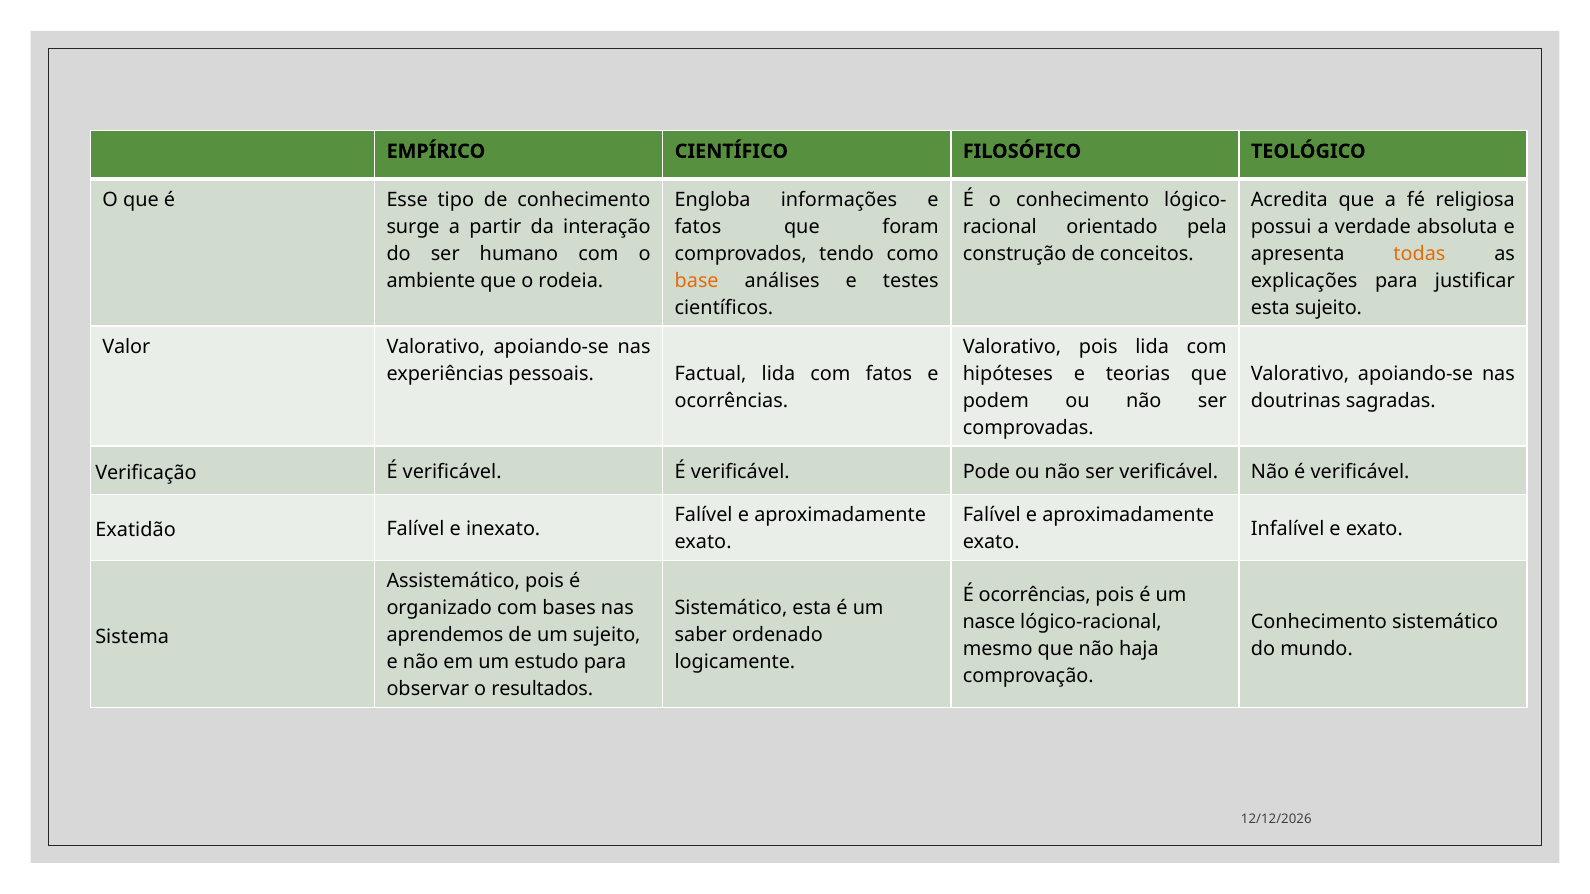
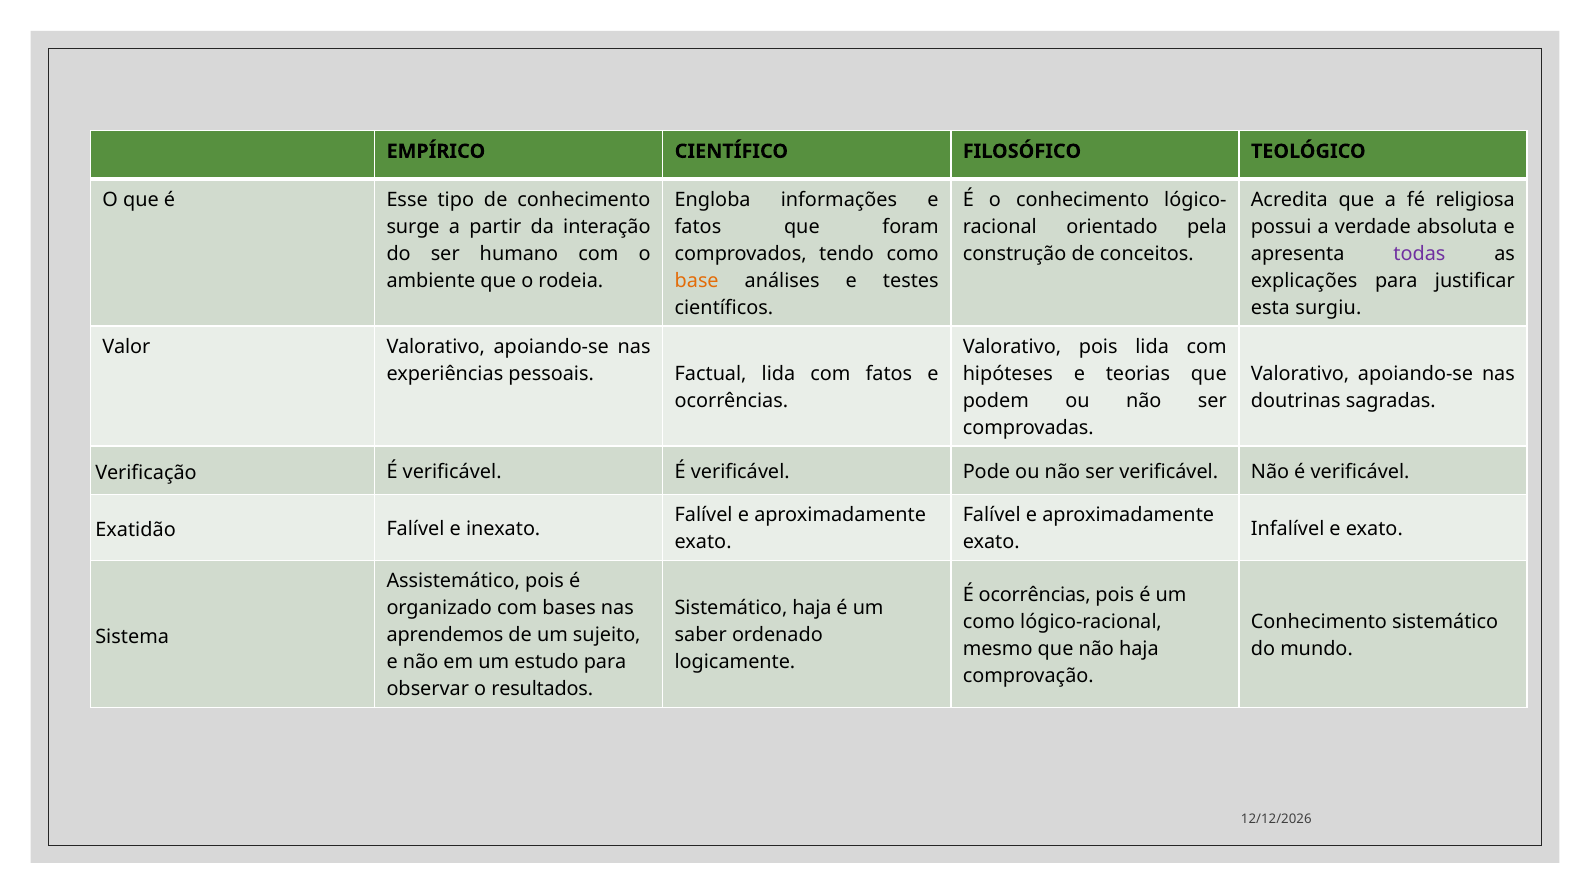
todas colour: orange -> purple (1419, 254)
esta sujeito: sujeito -> surgiu (1328, 308)
Sistemático esta: esta -> haja (812, 609)
nasce: nasce -> como (989, 622)
